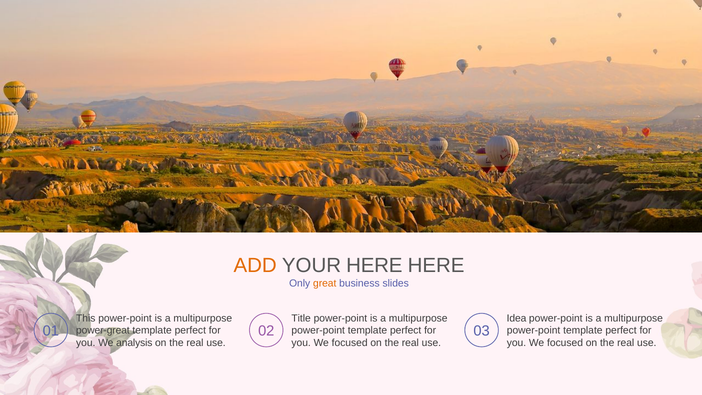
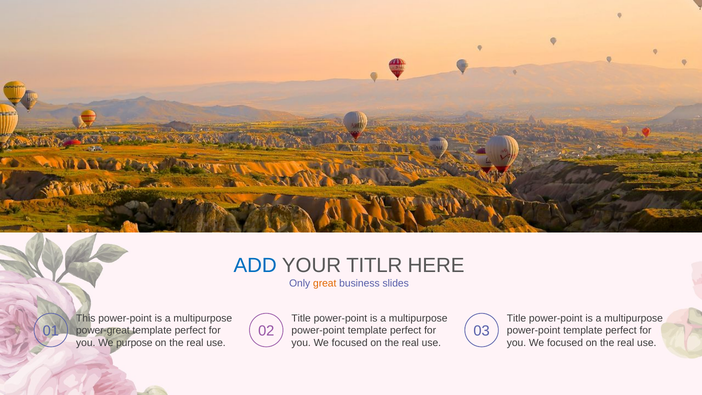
ADD colour: orange -> blue (255, 266)
YOUR HERE: HERE -> TITLR (374, 266)
Idea: Idea -> Title (516, 318)
analysis: analysis -> purpose (134, 343)
